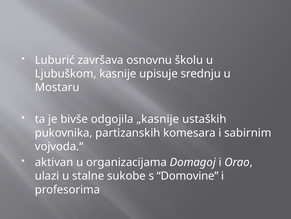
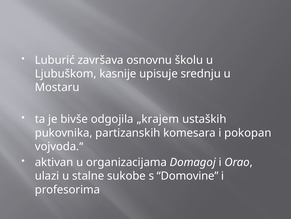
„kasnije: „kasnije -> „krajem (158, 119)
sabirnim: sabirnim -> pokopan (248, 132)
